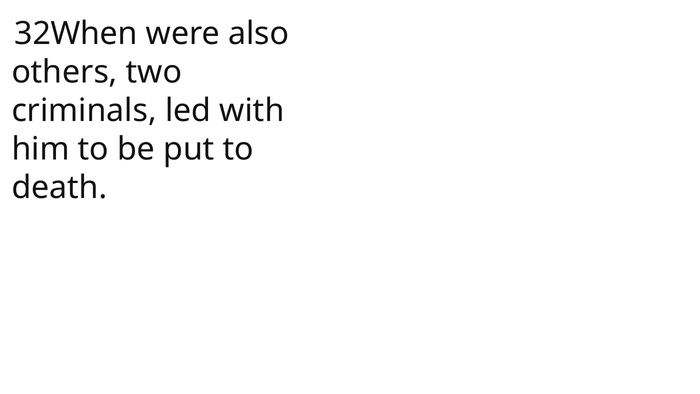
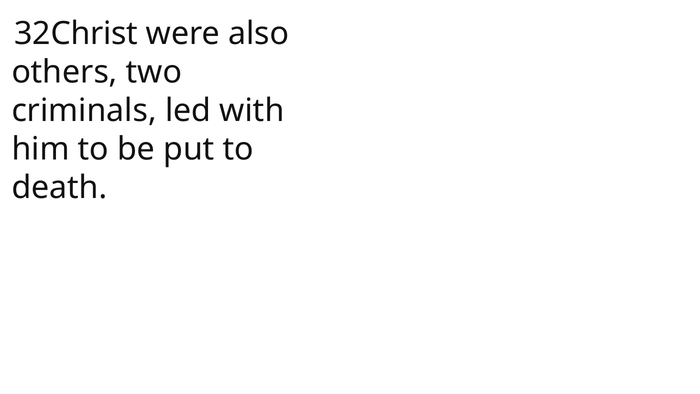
32When: 32When -> 32Christ (76, 34)
